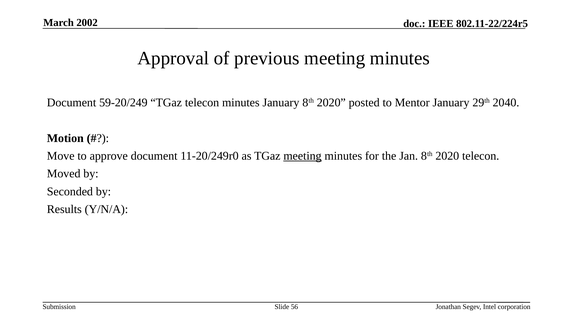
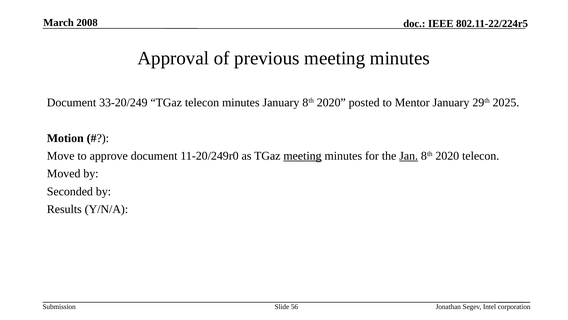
2002: 2002 -> 2008 (87, 23)
59-20/249: 59-20/249 -> 33-20/249 (123, 102)
2040: 2040 -> 2025 (506, 102)
Jan underline: none -> present (409, 156)
